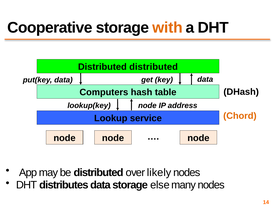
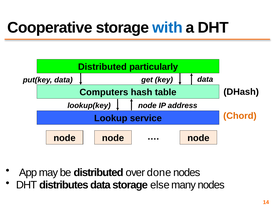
with colour: orange -> blue (167, 28)
Distributed distributed: distributed -> particularly (154, 67)
likely: likely -> done (159, 172)
